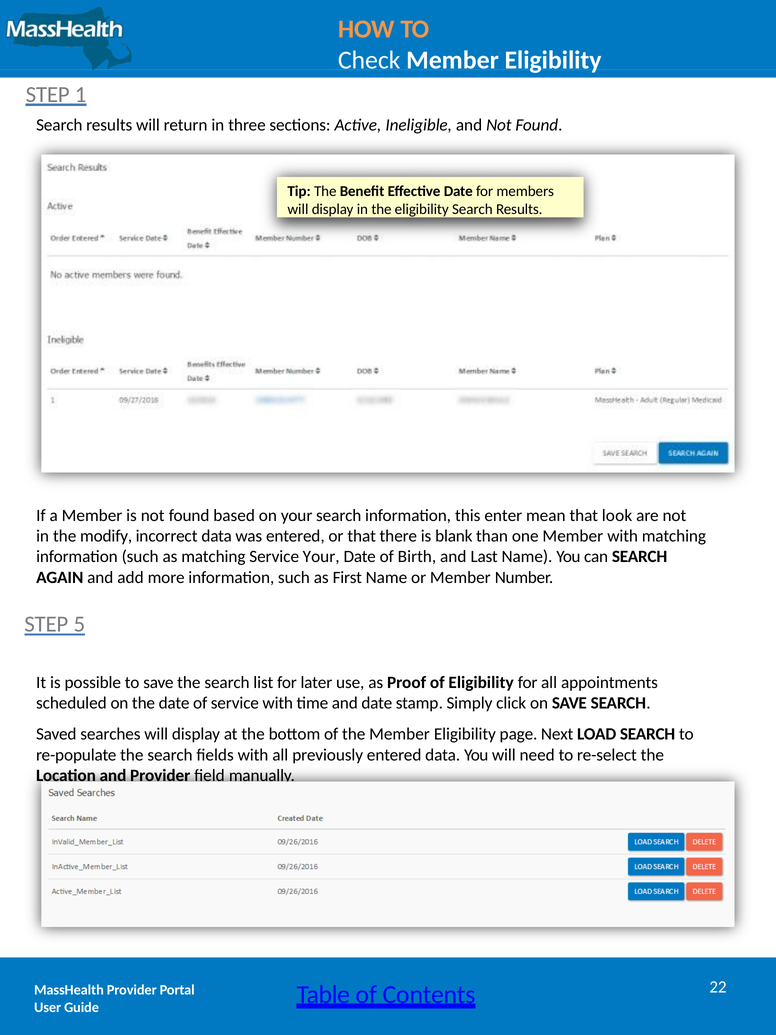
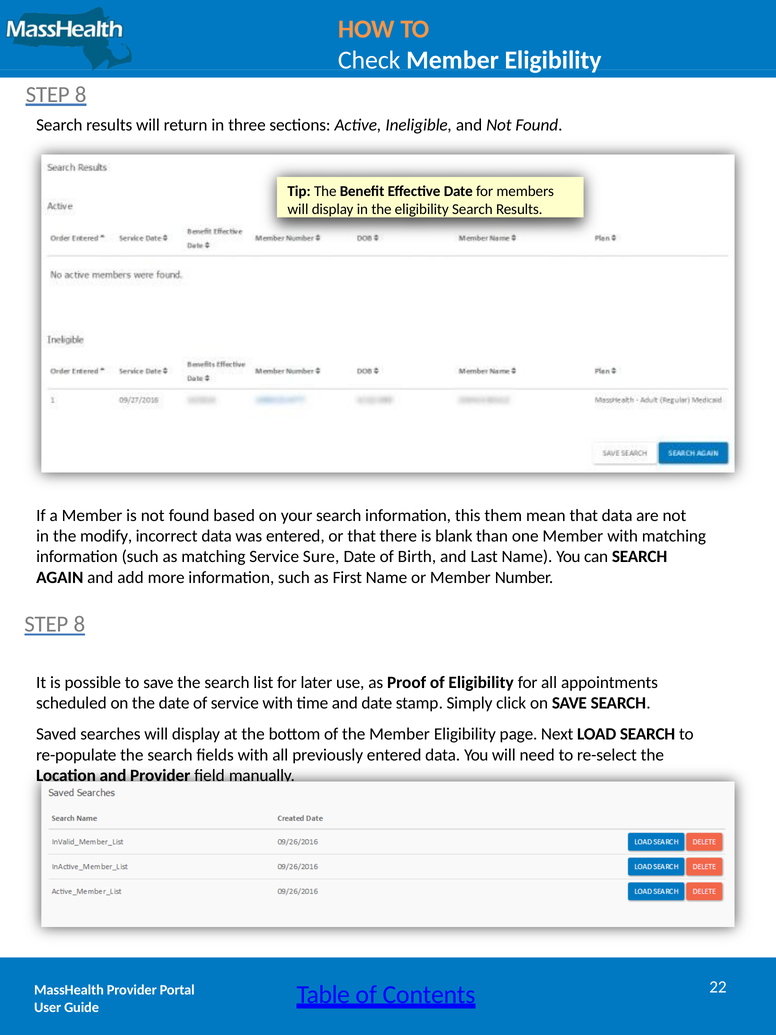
1: 1 -> 8 (81, 95)
enter: enter -> them (503, 515)
that look: look -> data (617, 515)
Service Your: Your -> Sure (321, 557)
5: 5 -> 8 (79, 624)
